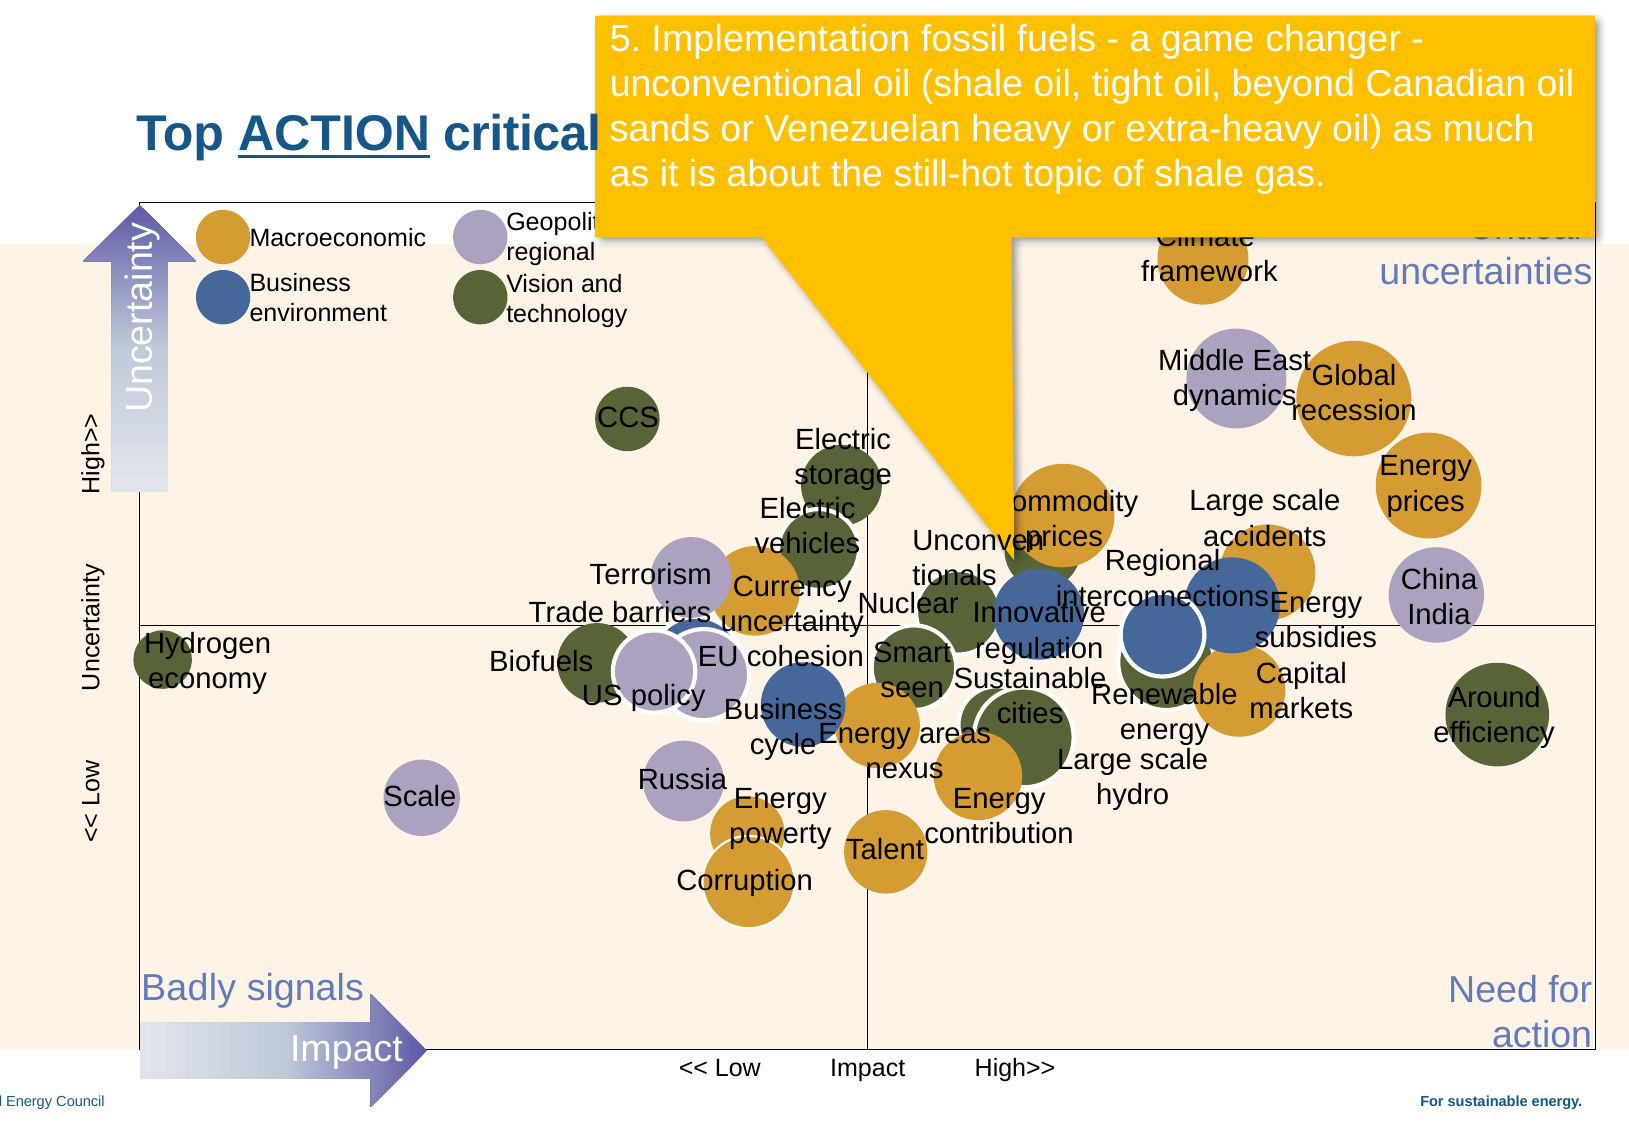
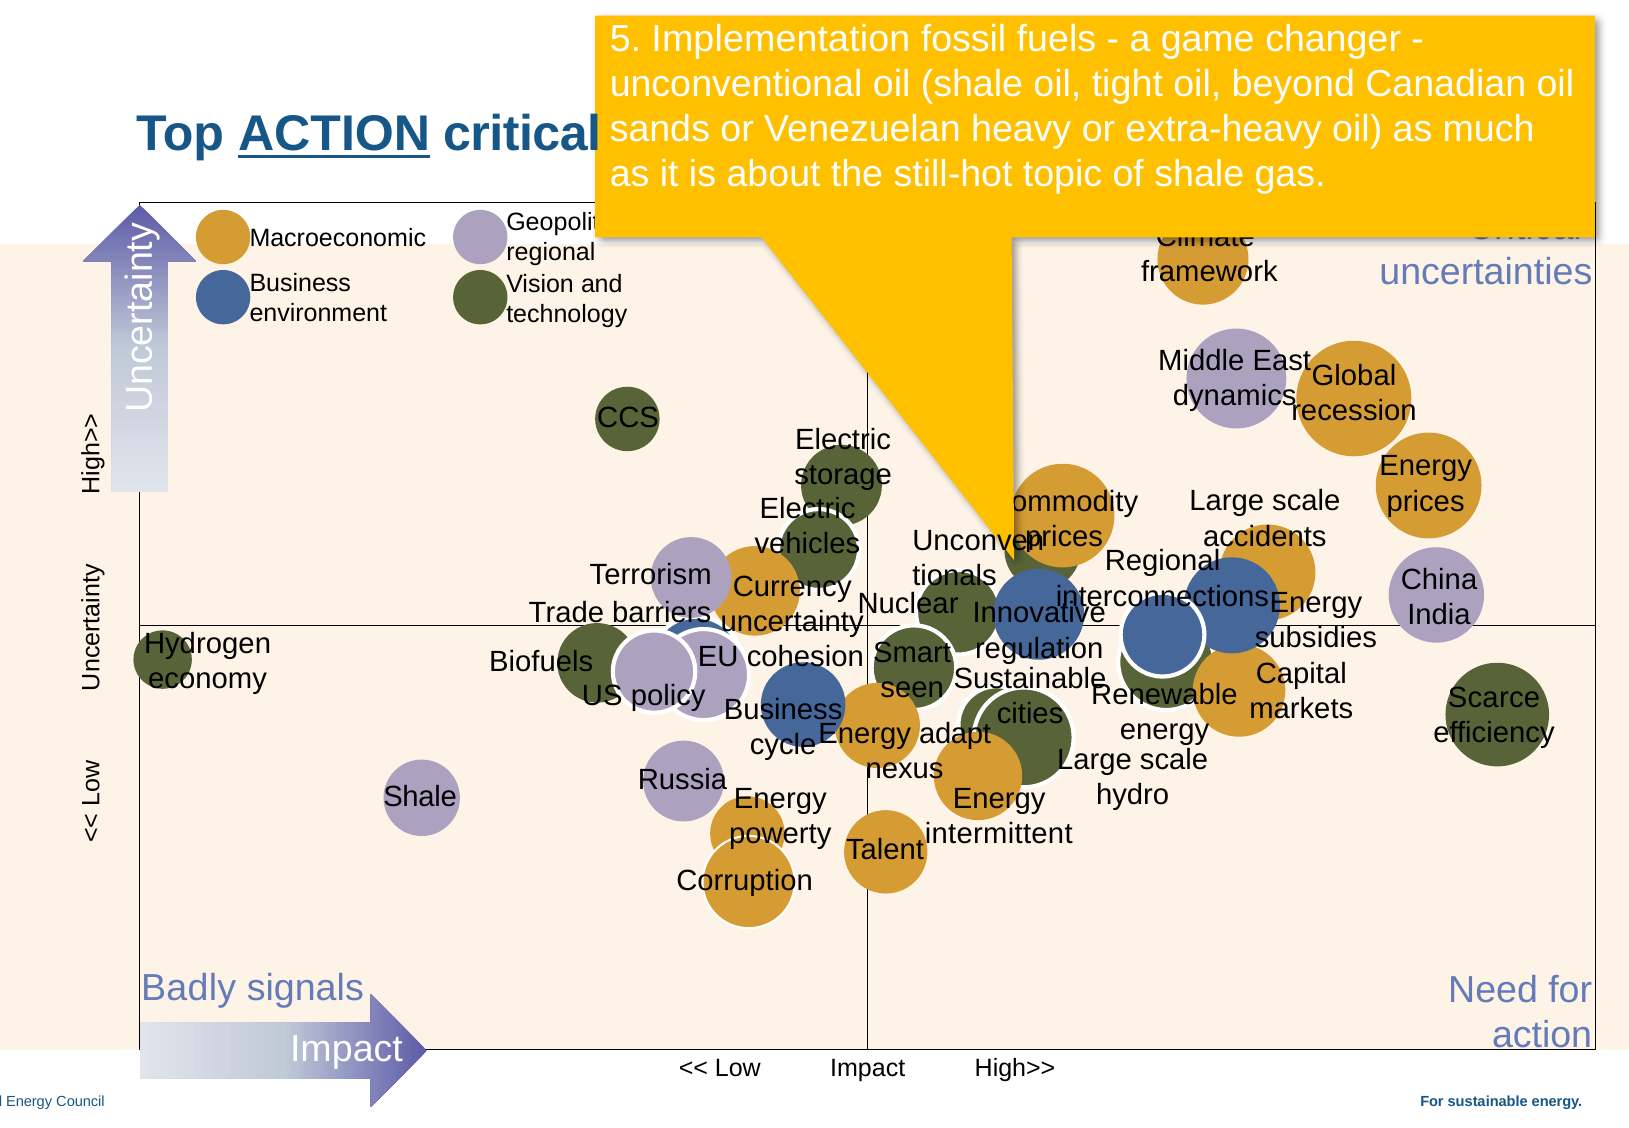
Around: Around -> Scarce (1494, 698)
areas: areas -> adapt (955, 733)
Scale: Scale -> Shale (420, 797)
contribution: contribution -> intermittent (999, 834)
